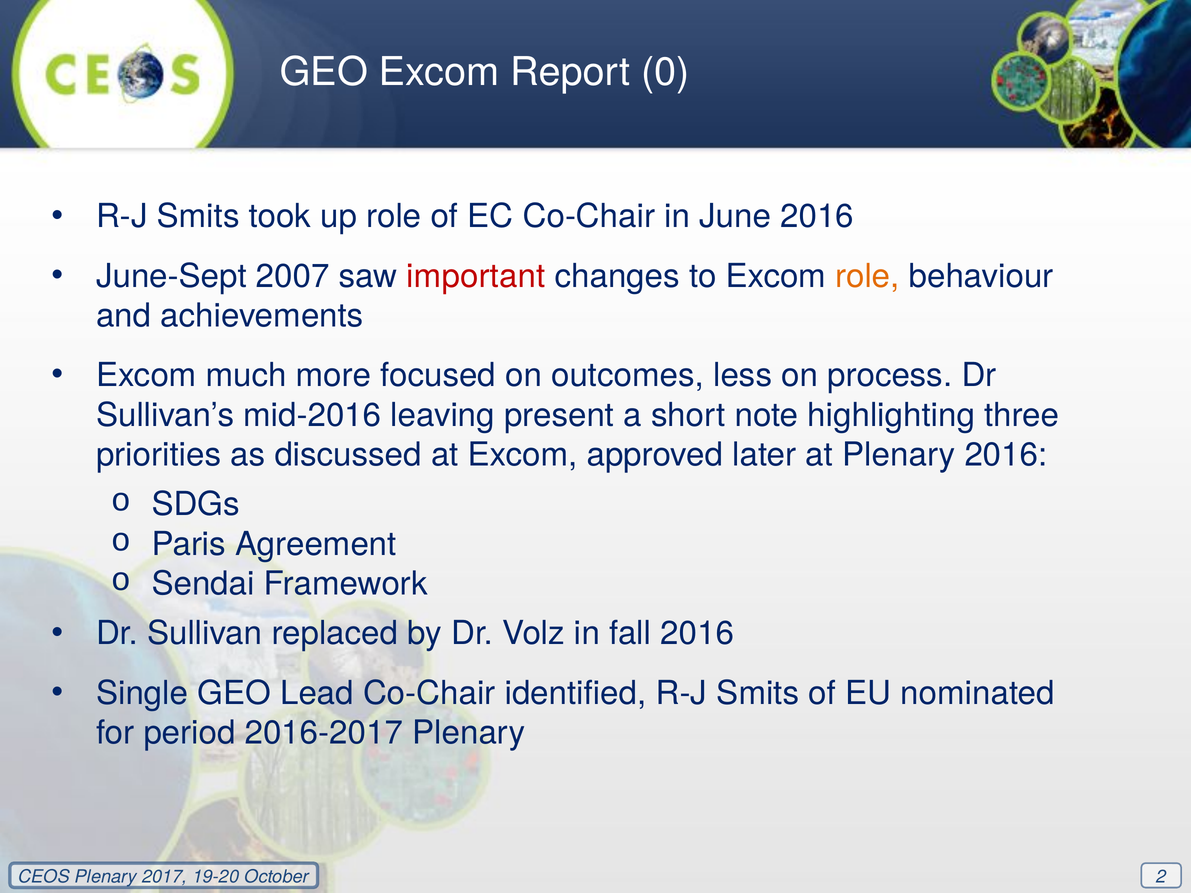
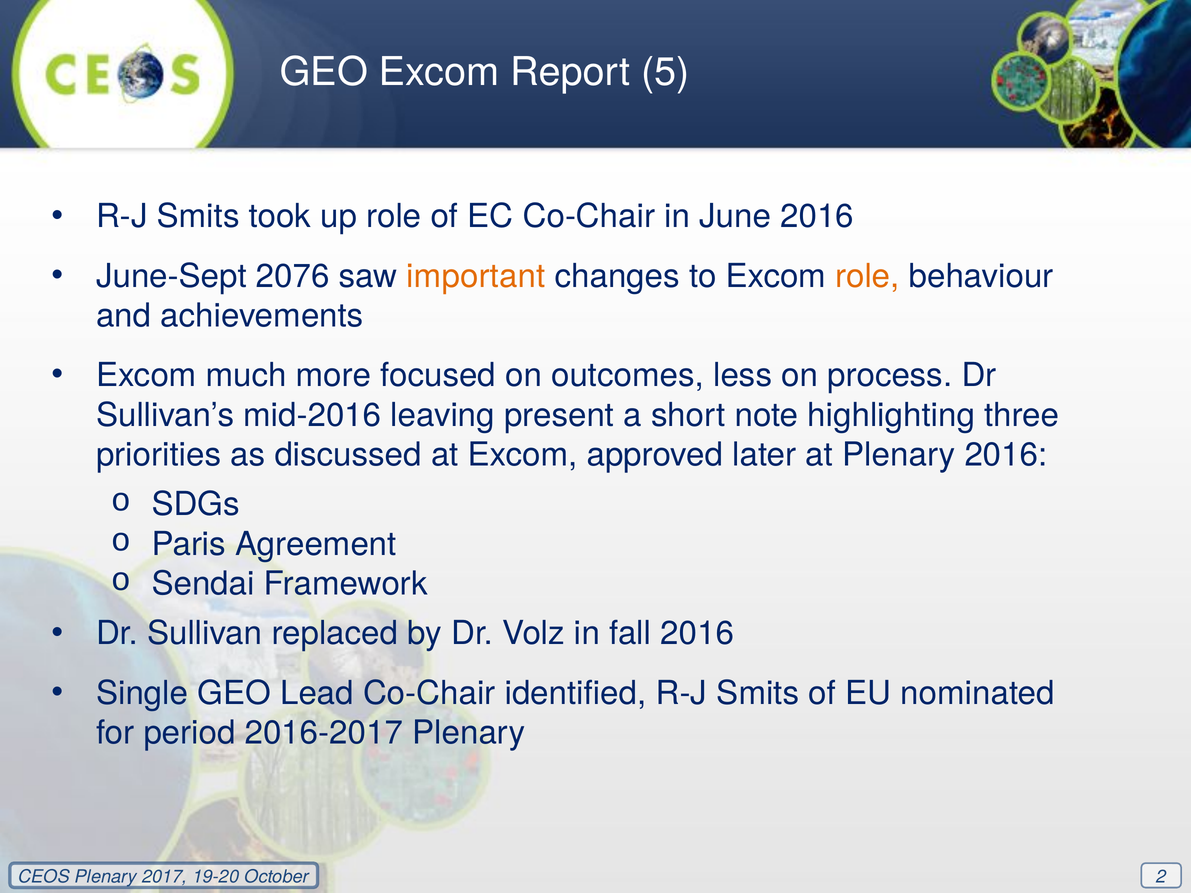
0: 0 -> 5 (665, 72)
2007: 2007 -> 2076 (293, 276)
important colour: red -> orange (476, 276)
